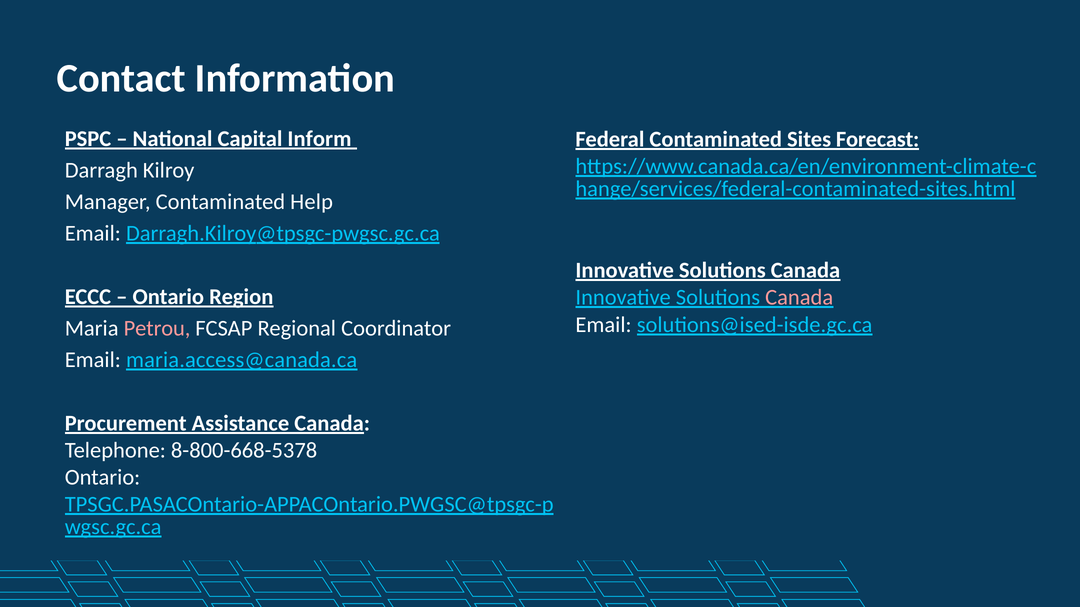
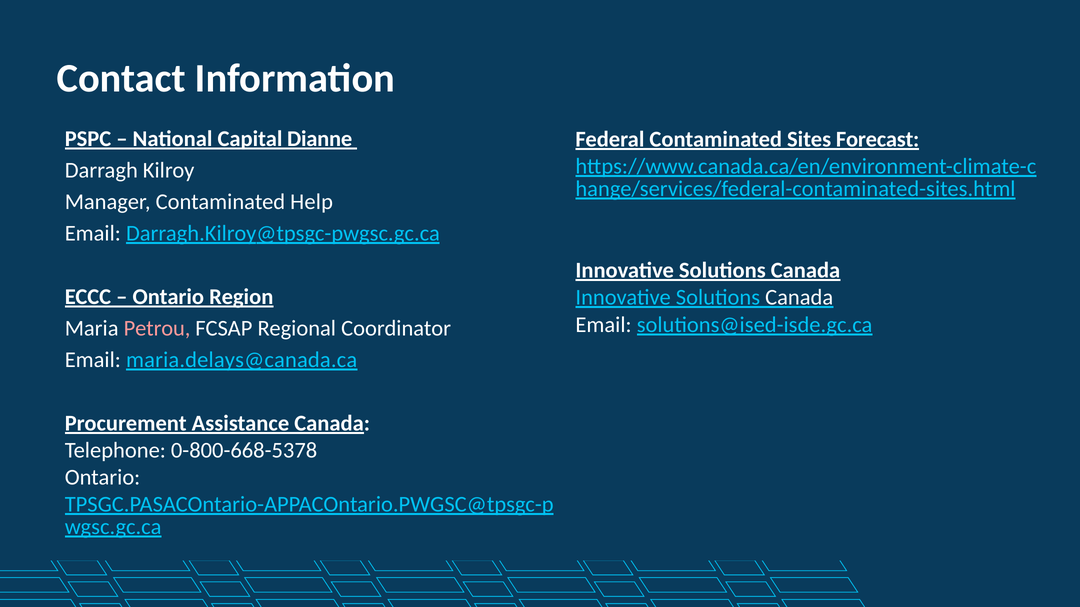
Inform: Inform -> Dianne (320, 139)
Canada colour: pink -> white (799, 298)
maria.access@canada.ca: maria.access@canada.ca -> maria.delays@canada.ca (242, 360)
8-800-668-5378: 8-800-668-5378 -> 0-800-668-5378 (244, 451)
